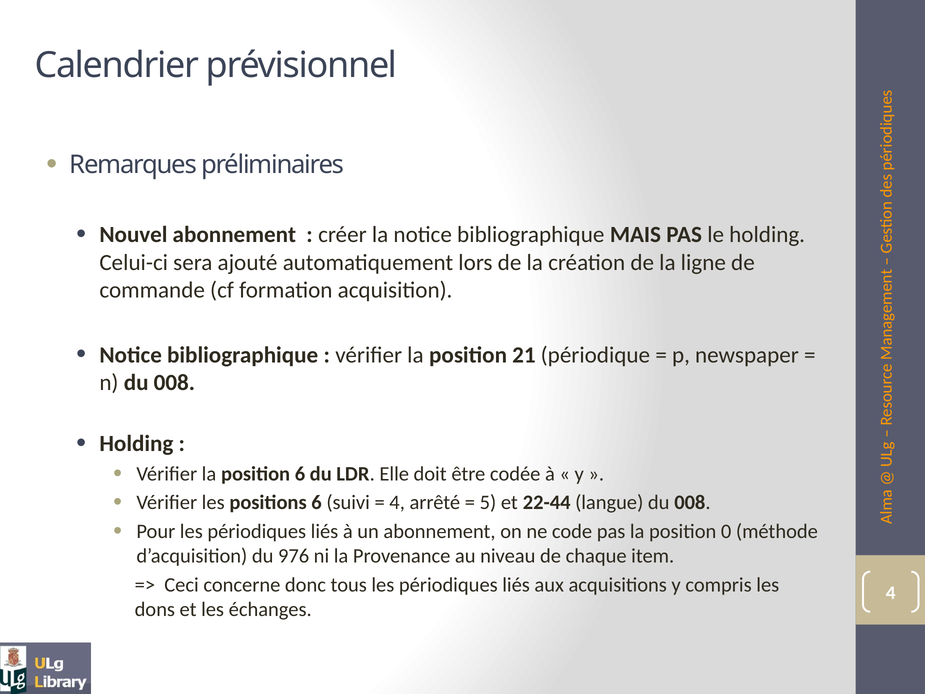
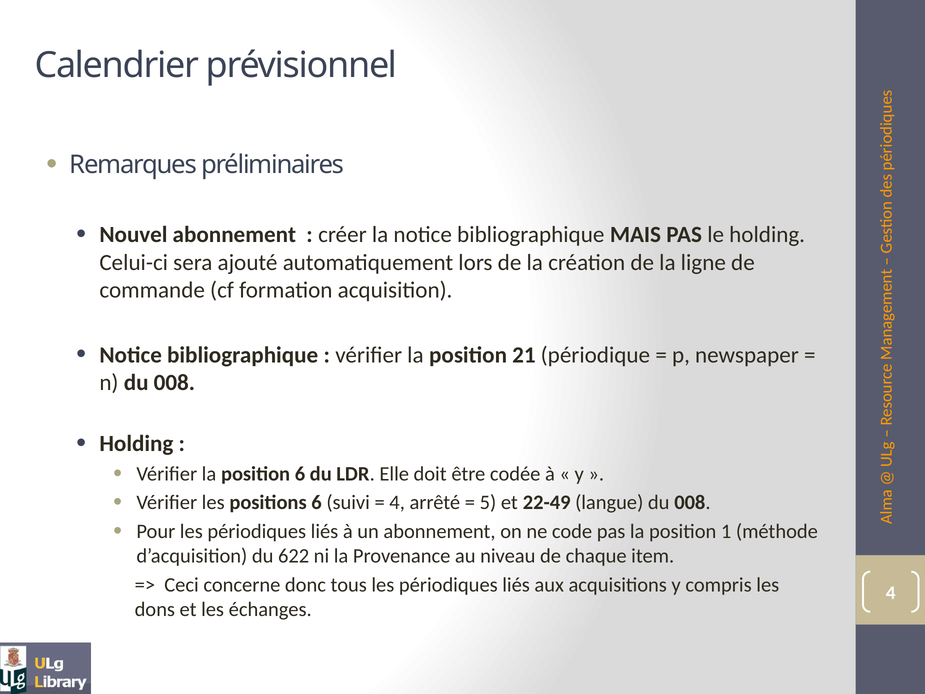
22-44: 22-44 -> 22-49 (547, 502)
0: 0 -> 1 (726, 531)
976: 976 -> 622 (294, 556)
